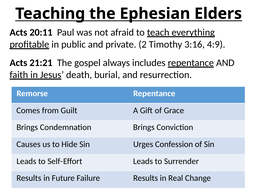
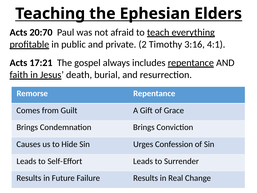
20:11: 20:11 -> 20:70 (41, 32)
4:9: 4:9 -> 4:1 (216, 44)
21:21: 21:21 -> 17:21 (41, 63)
